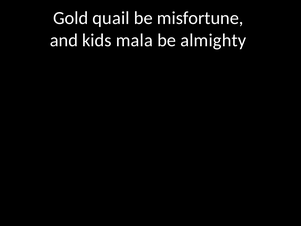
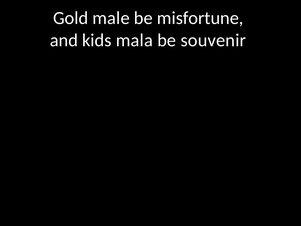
quail: quail -> male (111, 18)
almighty: almighty -> souvenir (213, 40)
